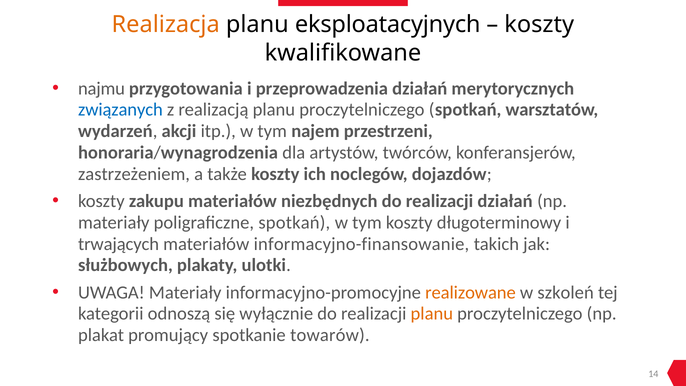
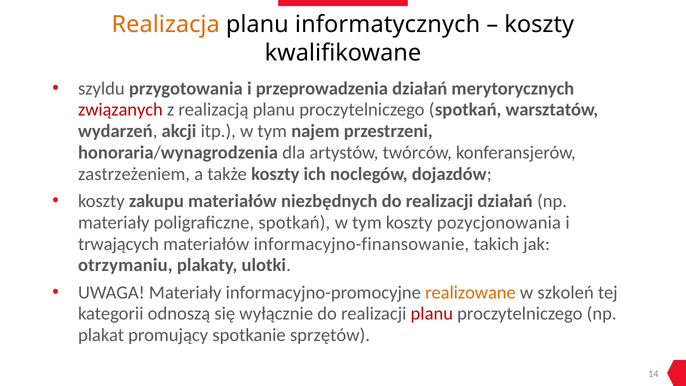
eksploatacyjnych: eksploatacyjnych -> informatycznych (388, 25)
najmu: najmu -> szyldu (101, 88)
związanych colour: blue -> red (120, 110)
długoterminowy: długoterminowy -> pozycjonowania (499, 222)
służbowych: służbowych -> otrzymaniu (125, 265)
planu colour: orange -> red (432, 314)
towarów: towarów -> sprzętów (330, 335)
